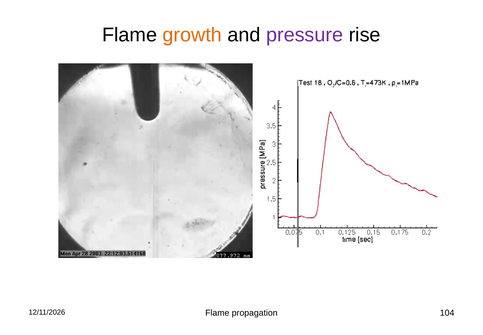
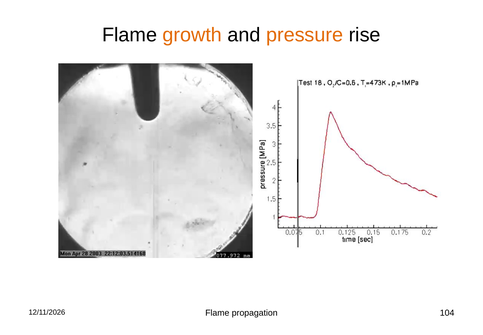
pressure colour: purple -> orange (305, 35)
